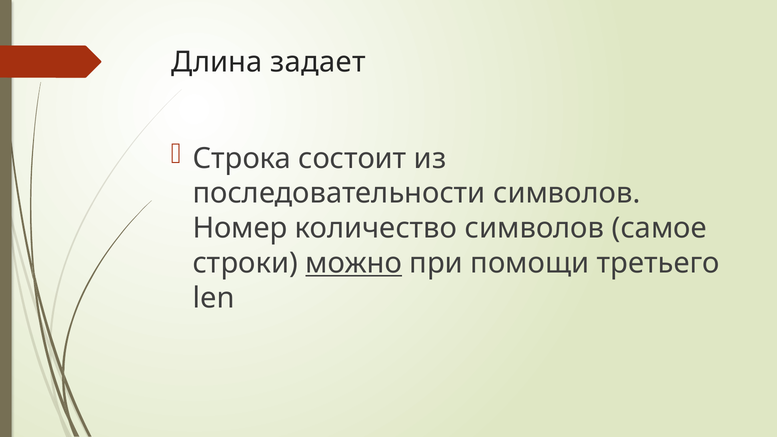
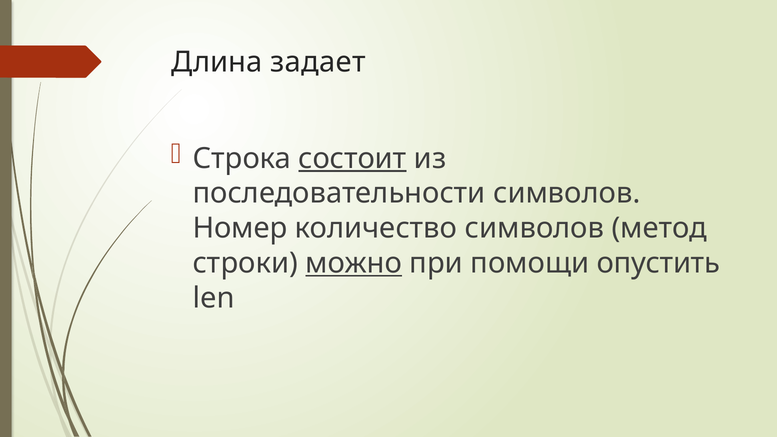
состоит underline: none -> present (353, 158)
самое: самое -> метод (659, 228)
третьего: третьего -> опустить (658, 263)
